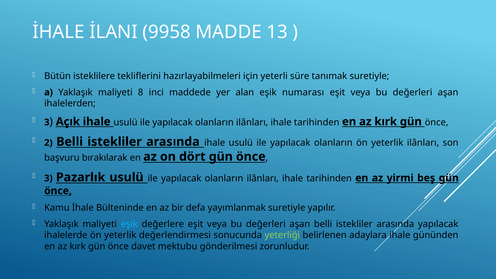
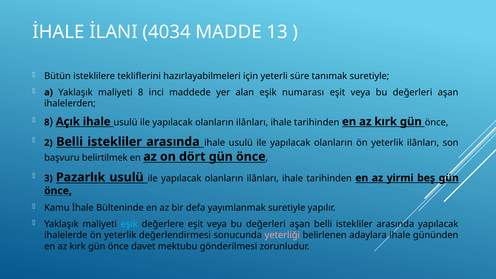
9958: 9958 -> 4034 (167, 32)
3: 3 -> 8 (47, 122)
bırakılarak: bırakılarak -> belirtilmek (105, 158)
yeterliği colour: light green -> pink (282, 235)
